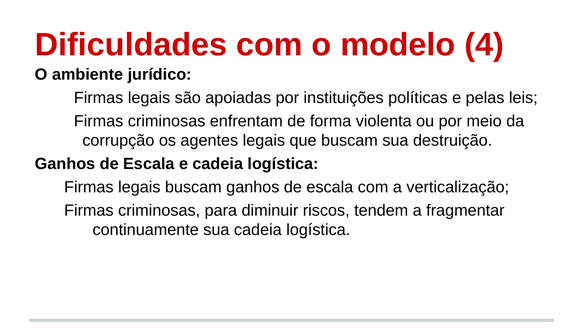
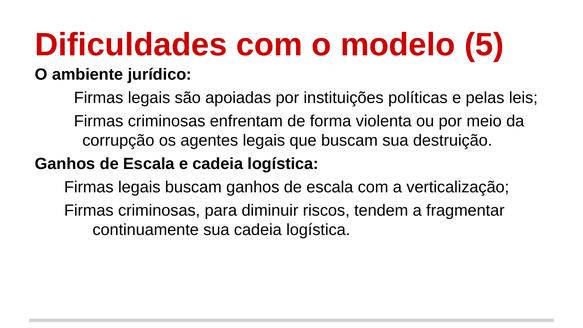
4: 4 -> 5 (484, 45)
